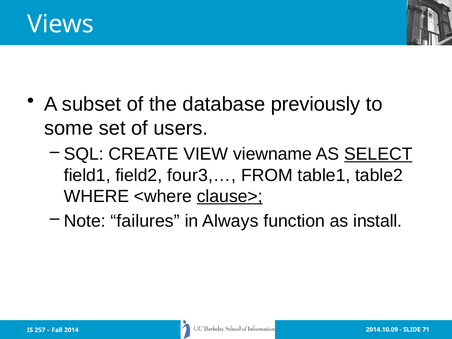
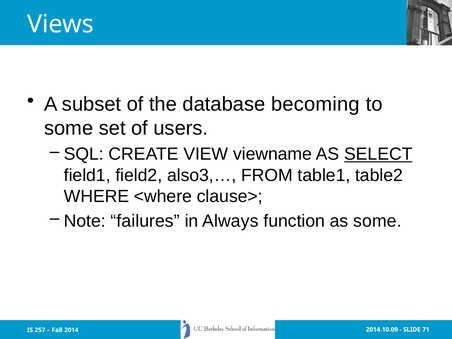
previously: previously -> becoming (315, 104)
four3,…: four3,… -> also3,… (202, 175)
clause> underline: present -> none (230, 196)
as install: install -> some (378, 221)
